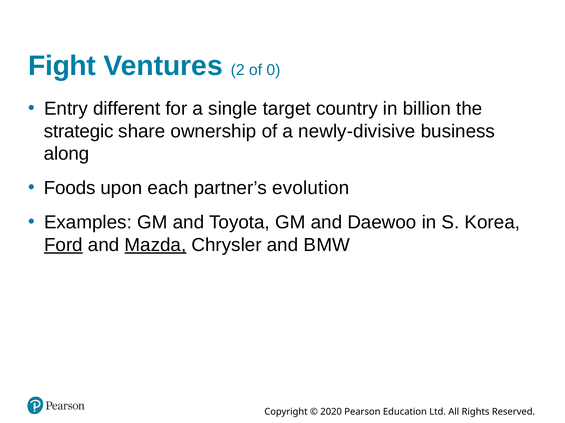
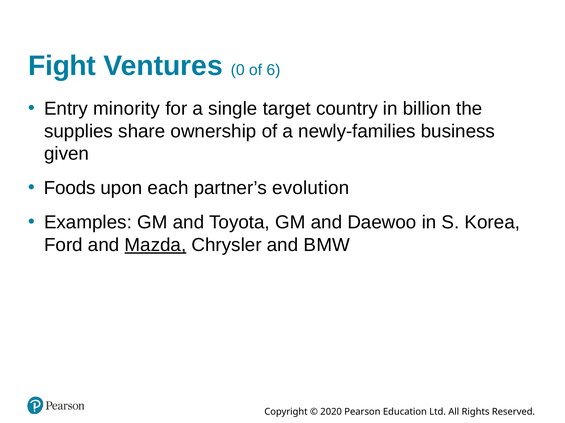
2: 2 -> 0 (238, 70)
0: 0 -> 6 (273, 70)
different: different -> minority (127, 109)
strategic: strategic -> supplies (79, 131)
newly-divisive: newly-divisive -> newly-families (357, 131)
along: along -> given (67, 154)
Ford underline: present -> none (63, 245)
